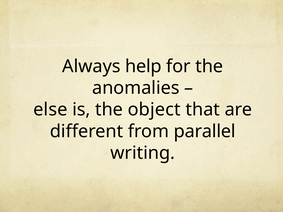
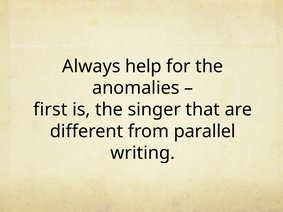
else: else -> first (50, 110)
object: object -> singer (154, 110)
